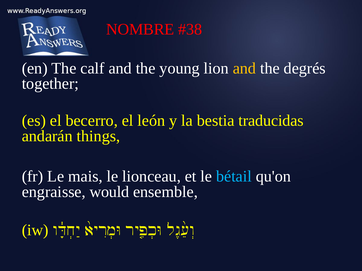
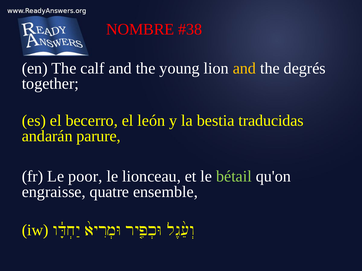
things: things -> parure (98, 136)
mais: mais -> poor (85, 177)
bétail colour: light blue -> light green (234, 177)
would: would -> quatre (109, 192)
